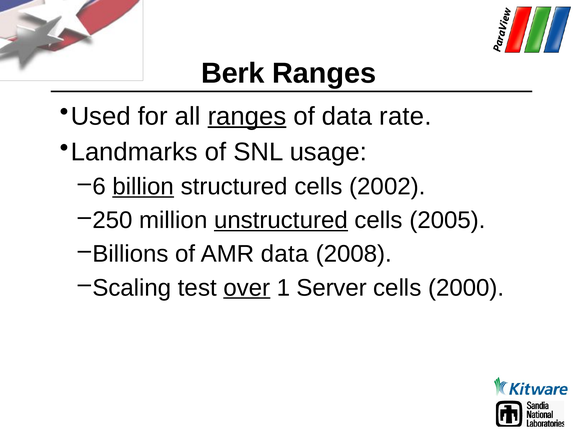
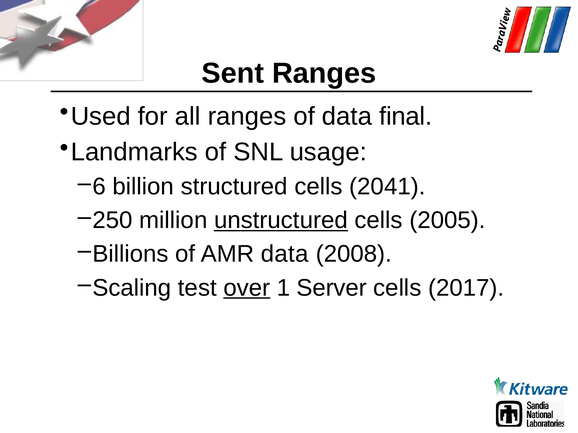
Berk: Berk -> Sent (233, 73)
ranges underline: present -> none (247, 116)
rate: rate -> final (406, 116)
billion underline: present -> none (143, 187)
2002: 2002 -> 2041 (387, 187)
2000: 2000 -> 2017 (466, 288)
